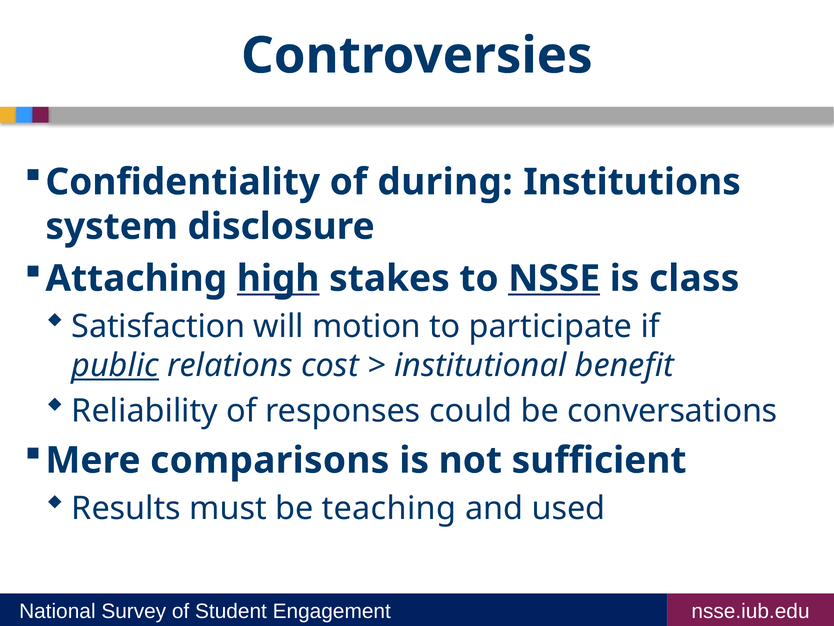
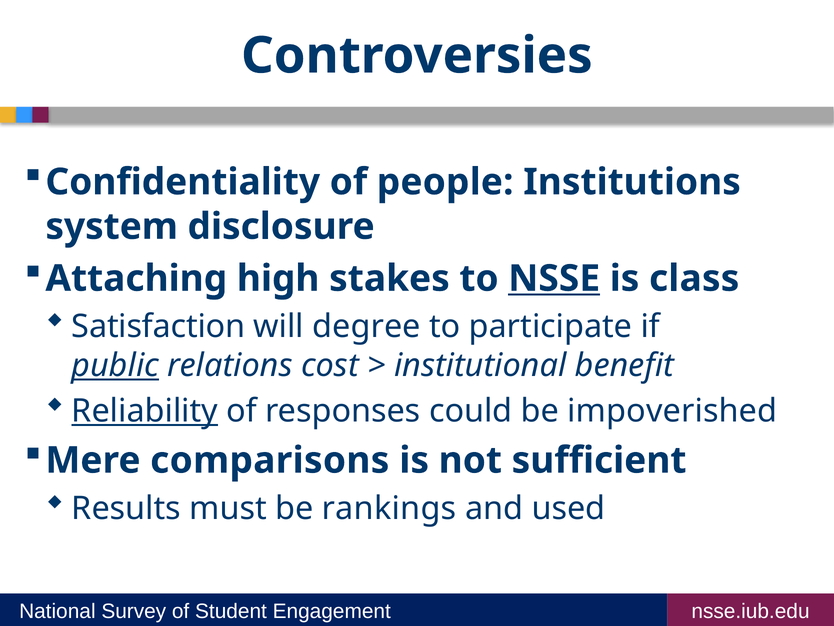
during: during -> people (445, 182)
high underline: present -> none (278, 278)
motion: motion -> degree (366, 326)
Reliability underline: none -> present (145, 411)
conversations: conversations -> impoverished (672, 411)
teaching: teaching -> rankings (389, 508)
